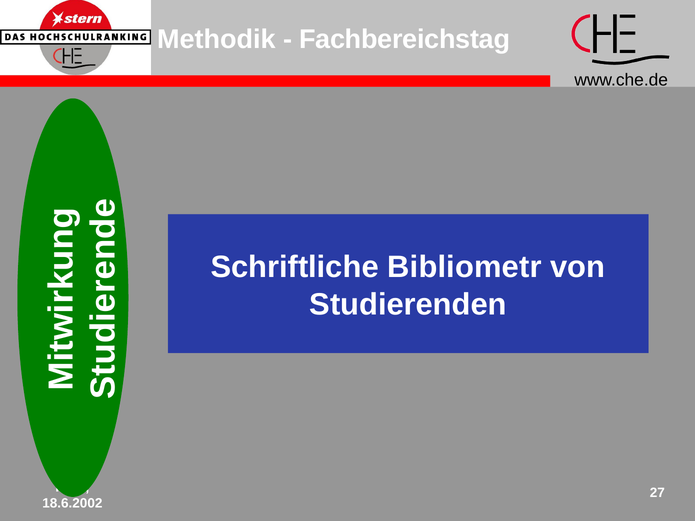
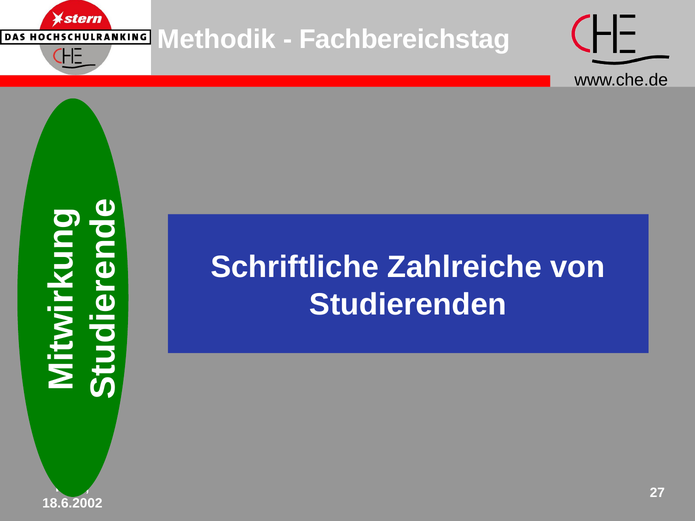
Bibliometr: Bibliometr -> Zahlreiche (465, 267)
